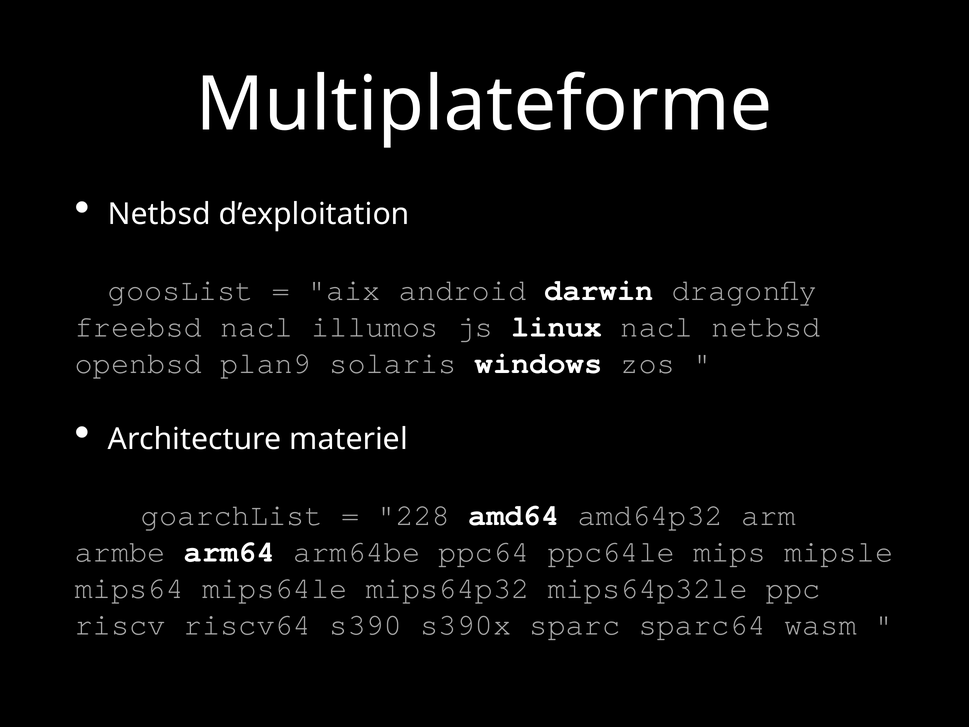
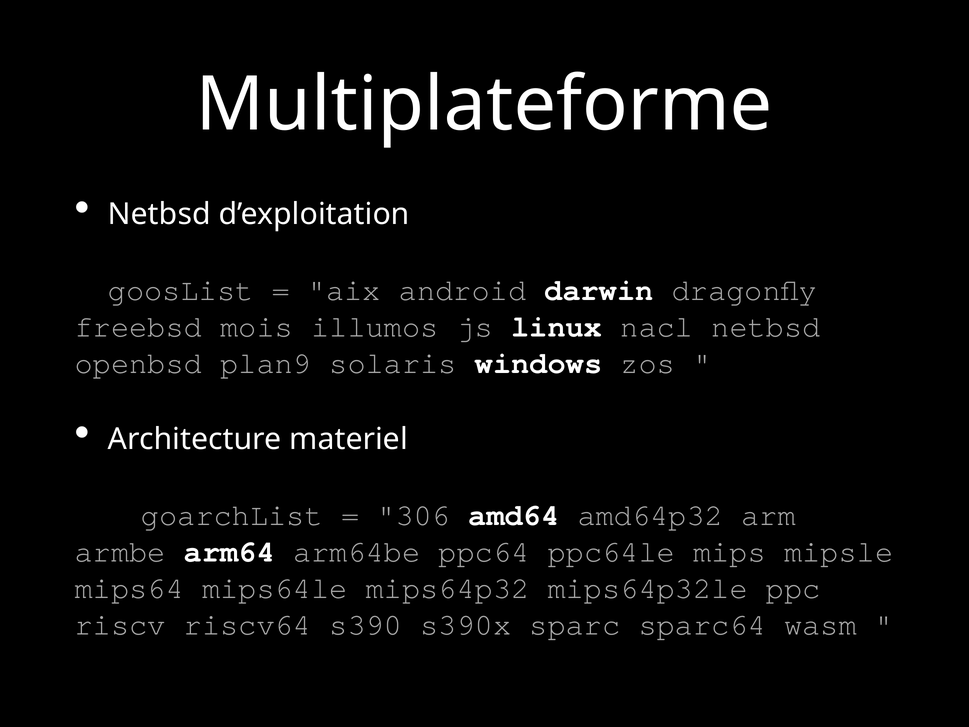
freebsd nacl: nacl -> mois (257, 327)
228: 228 -> 306 (414, 515)
